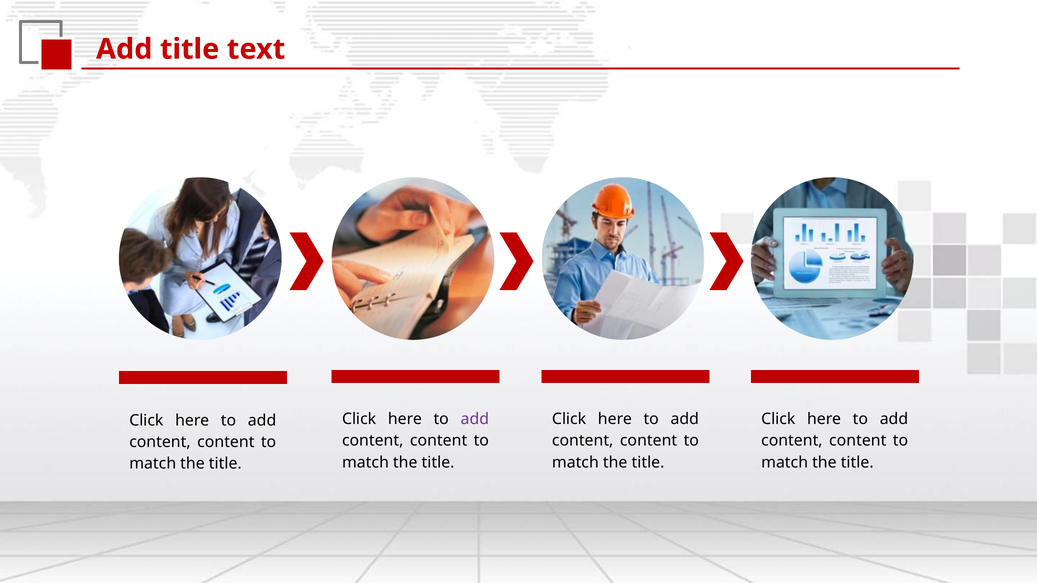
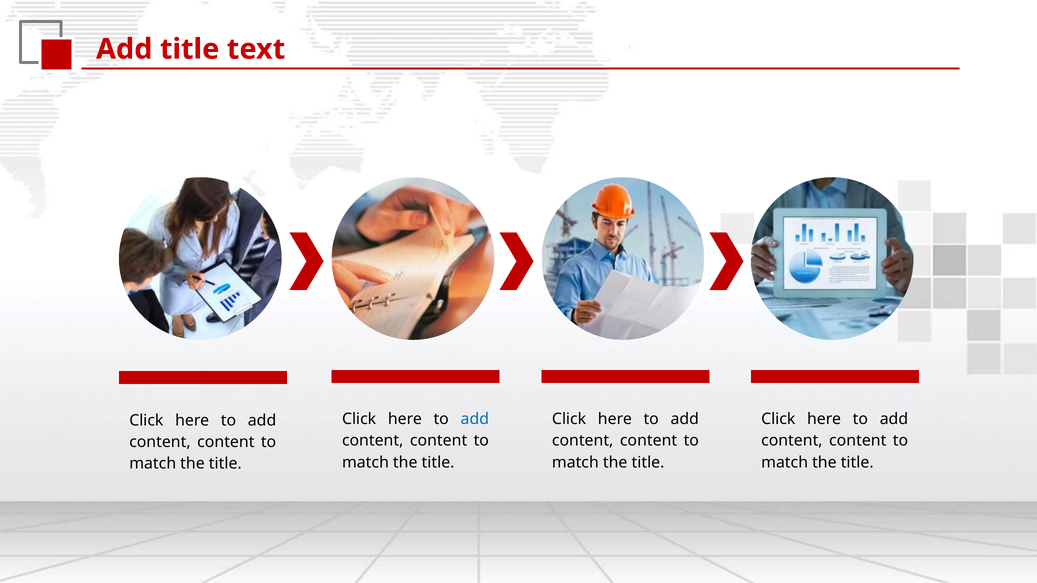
add colour: purple -> blue (475, 419)
